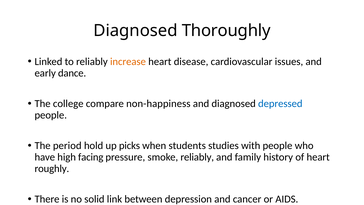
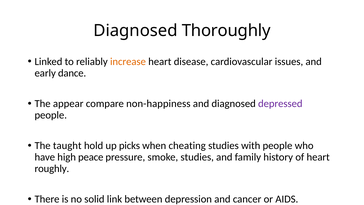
college: college -> appear (68, 104)
depressed colour: blue -> purple (280, 104)
period: period -> taught (67, 146)
students: students -> cheating (187, 146)
facing: facing -> peace (91, 157)
smoke reliably: reliably -> studies (197, 157)
